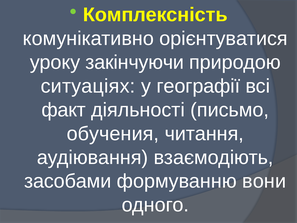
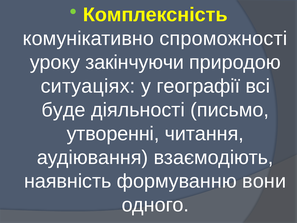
орієнтуватися: орієнтуватися -> спроможності (223, 38)
факт: факт -> буде (63, 110)
обучения: обучения -> утворенні (113, 134)
засобами: засобами -> наявність (68, 181)
